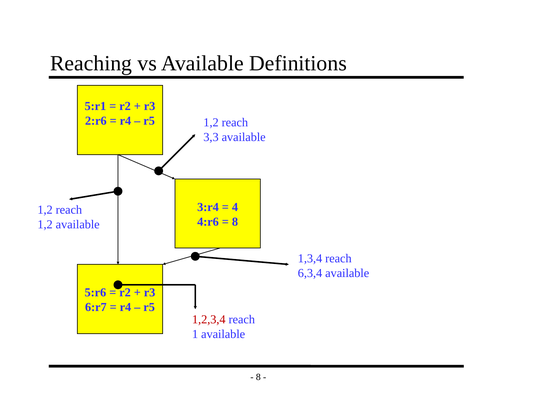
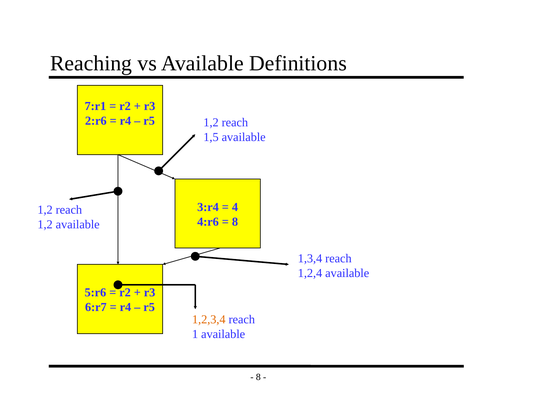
5:r1: 5:r1 -> 7:r1 (95, 106)
3,3: 3,3 -> 1,5 (211, 137)
6,3,4: 6,3,4 -> 1,2,4 (310, 273)
1,2,3,4 colour: red -> orange (209, 320)
